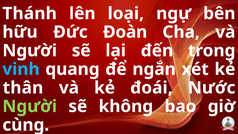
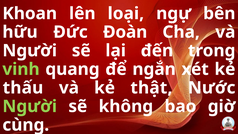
Thánh: Thánh -> Khoan (30, 13)
vinh colour: light blue -> light green (21, 69)
thân: thân -> thấu (23, 88)
đoái: đoái -> thật (151, 88)
